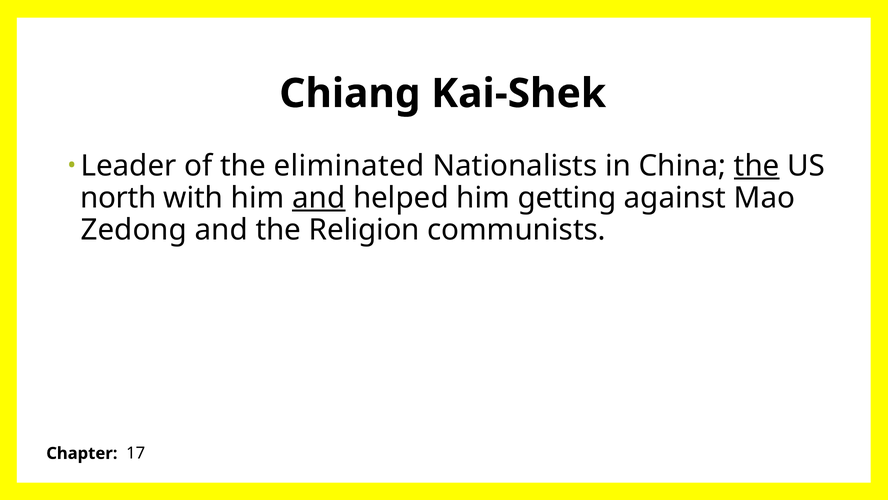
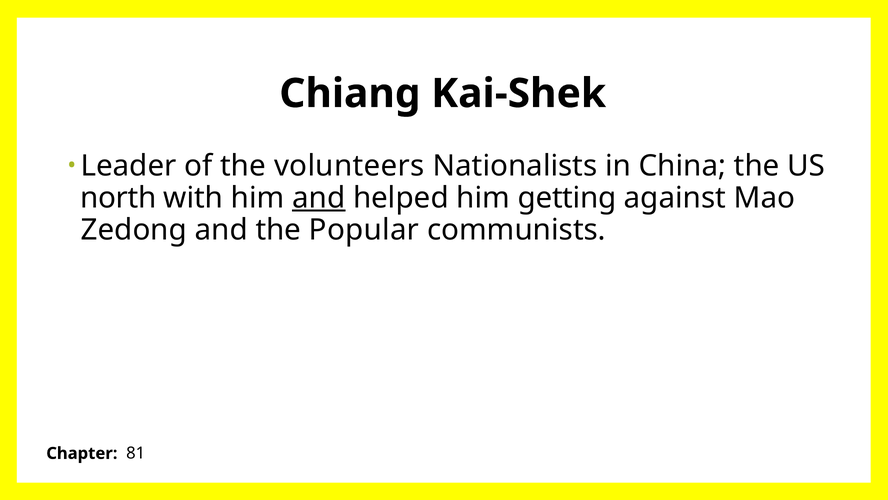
eliminated: eliminated -> volunteers (349, 166)
the underline: present -> none (757, 166)
Religion: Religion -> Popular (364, 230)
17: 17 -> 81 (136, 453)
